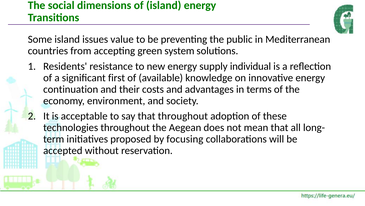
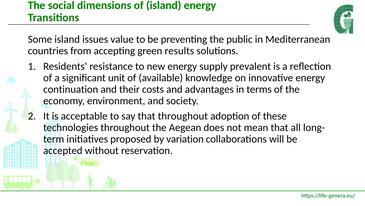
system: system -> results (179, 51)
individual: individual -> prevalent (250, 66)
first: first -> unit (117, 78)
focusing: focusing -> variation (185, 139)
